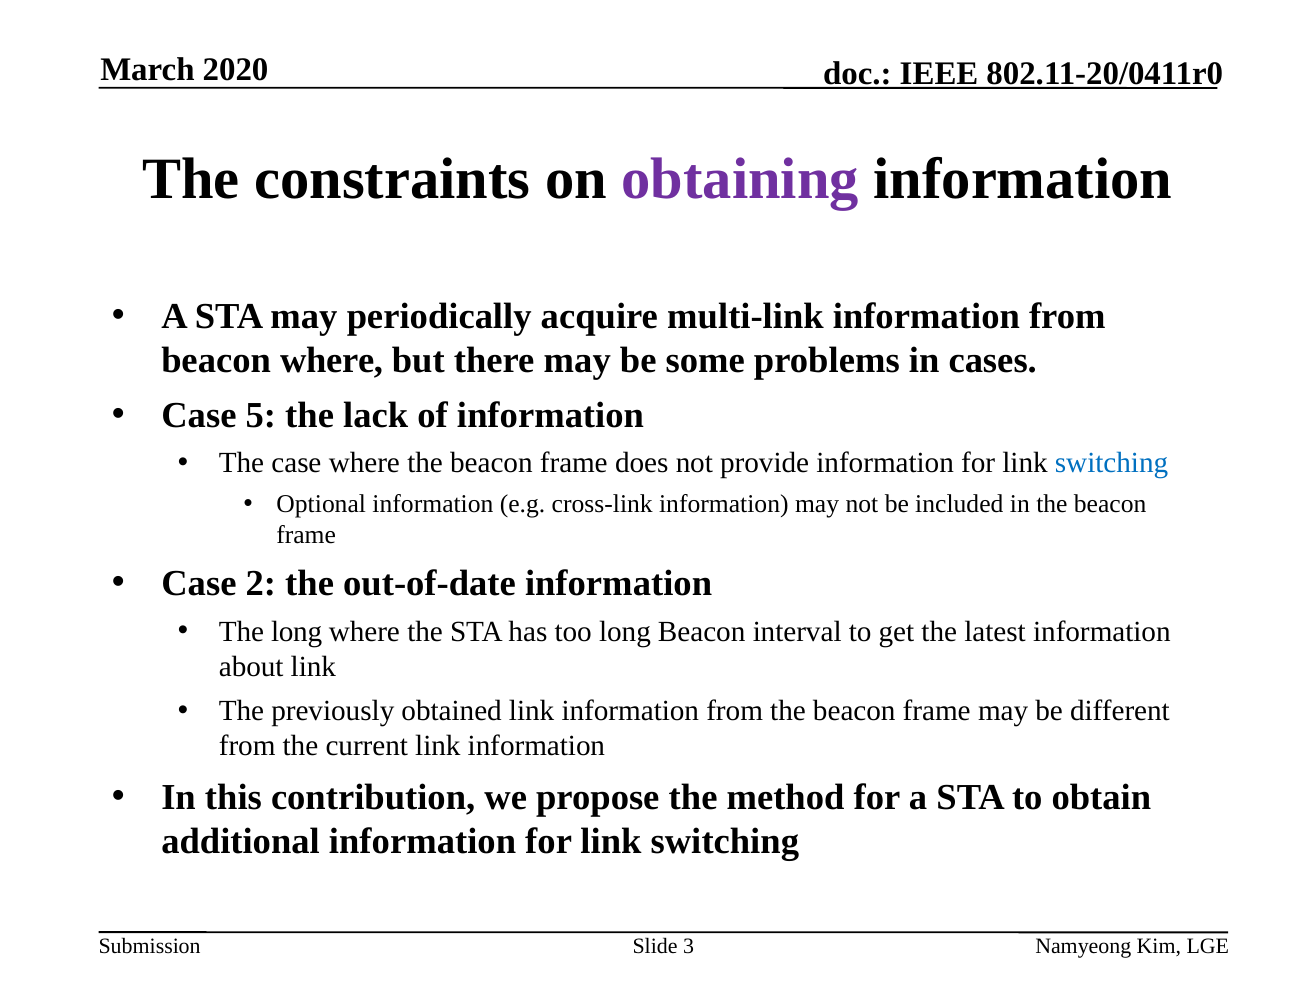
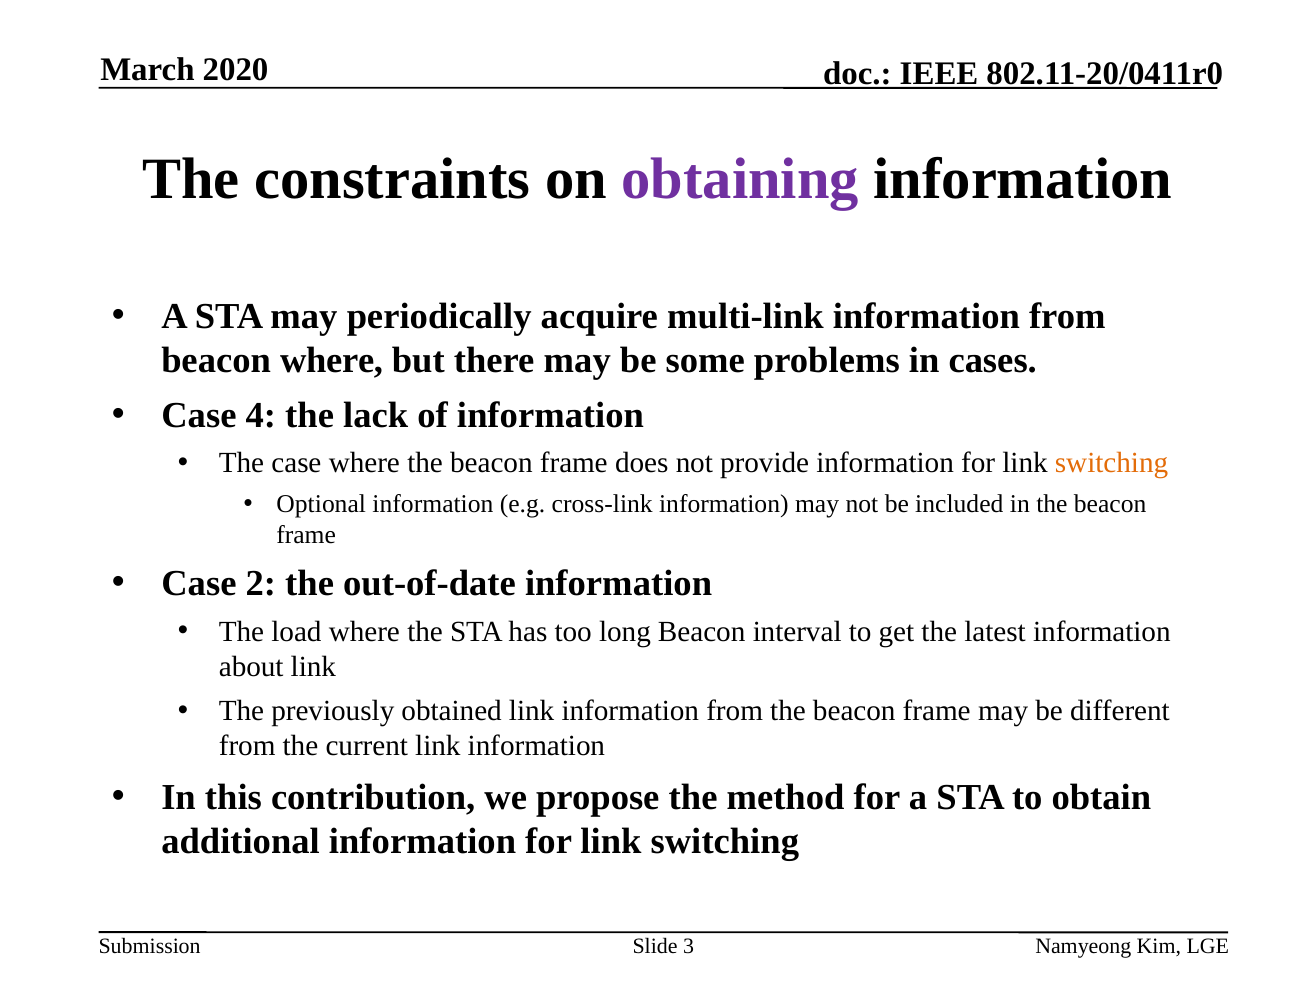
5: 5 -> 4 (261, 415)
switching colour: blue -> orange (1112, 463)
The long: long -> load (296, 632)
